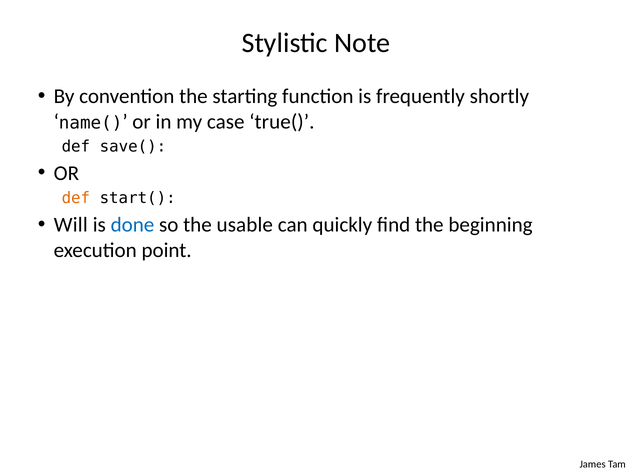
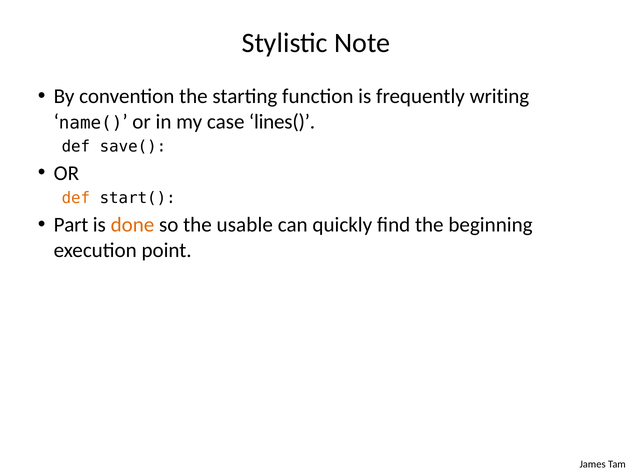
shortly: shortly -> writing (499, 96)
true(: true( -> lines( (282, 122)
Will: Will -> Part (71, 225)
done colour: blue -> orange (132, 225)
